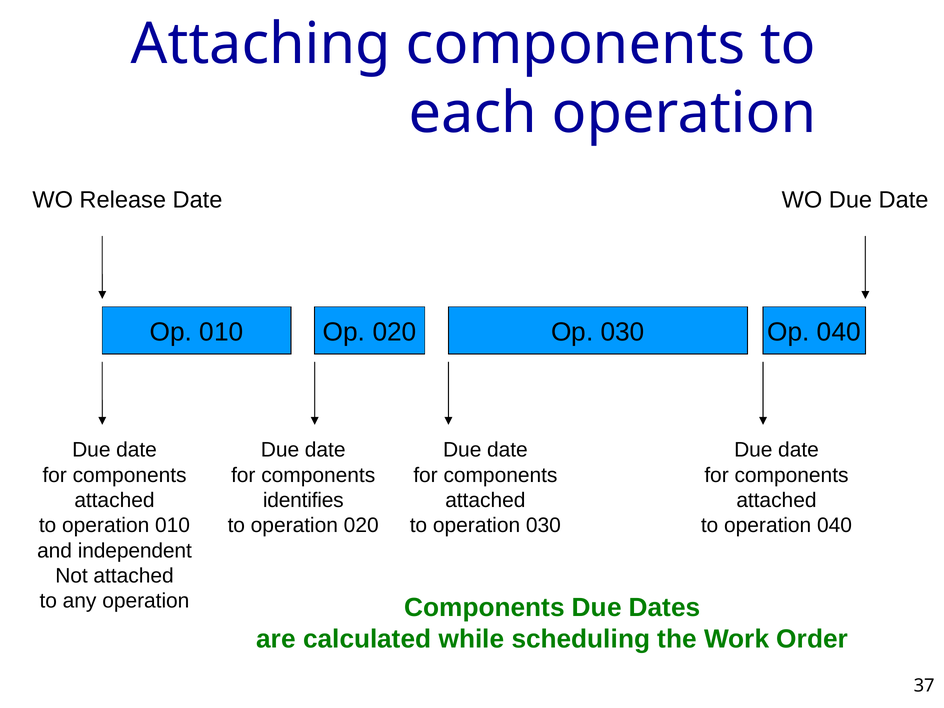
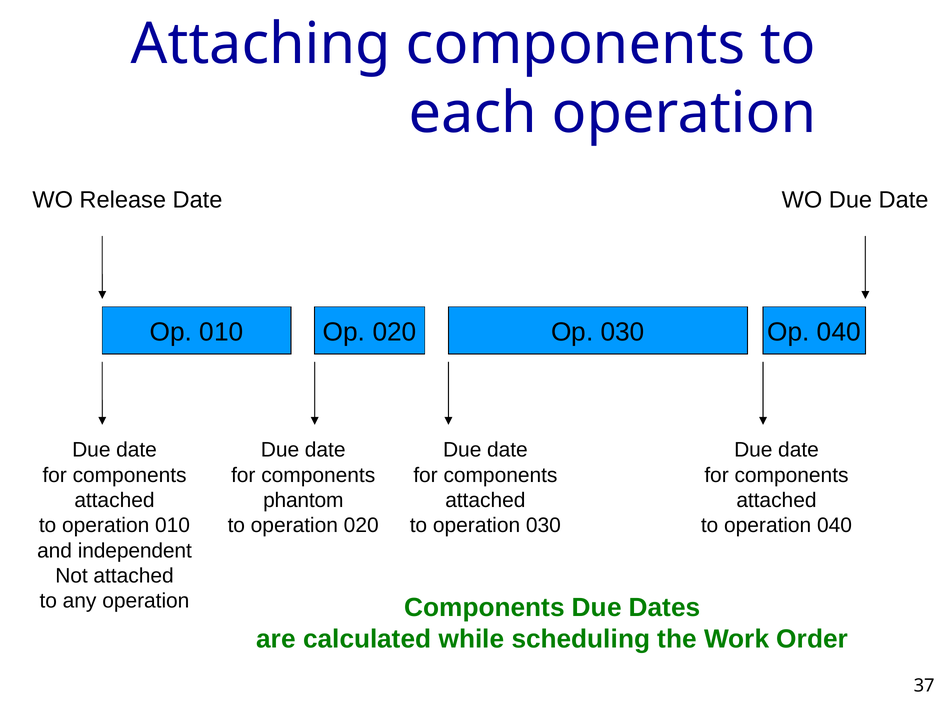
identifies: identifies -> phantom (303, 500)
